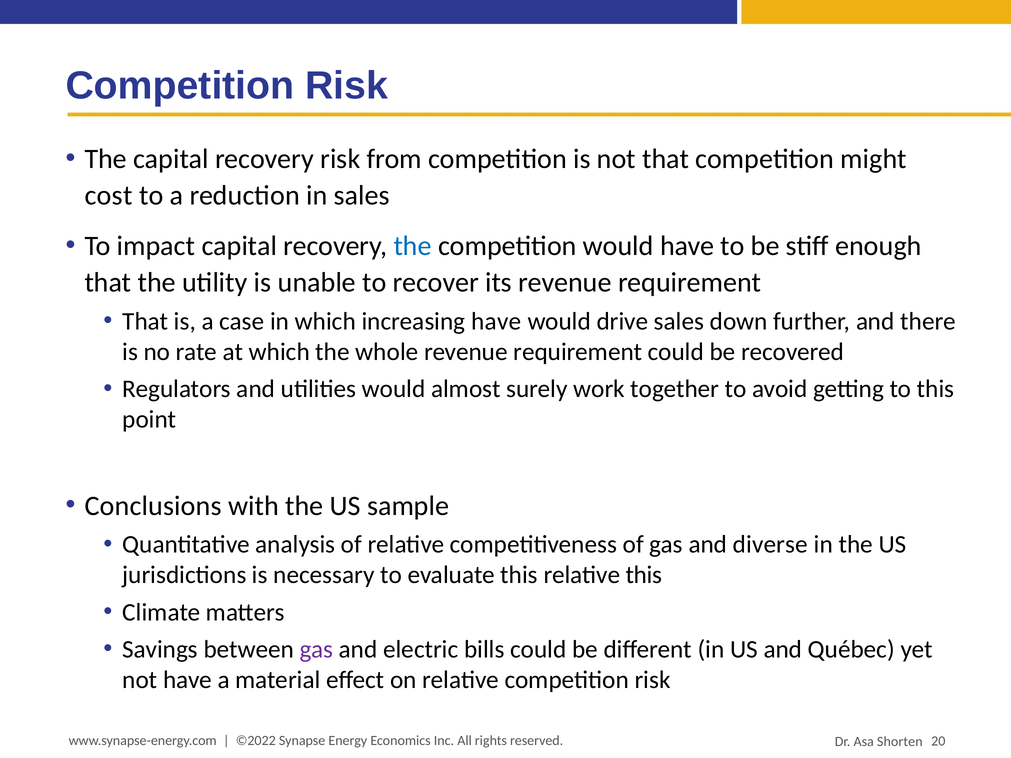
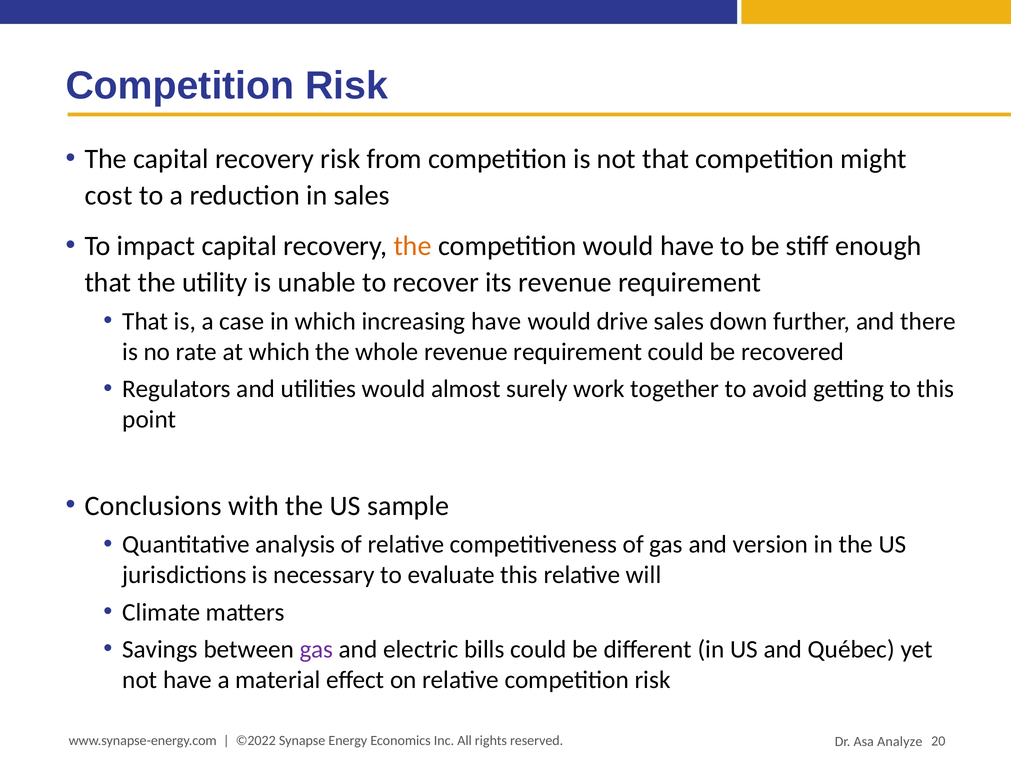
the colour: blue -> orange (413, 246)
diverse: diverse -> version (770, 545)
relative this: this -> will (644, 575)
Shorten: Shorten -> Analyze (900, 742)
